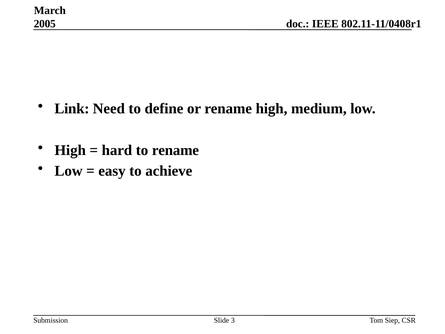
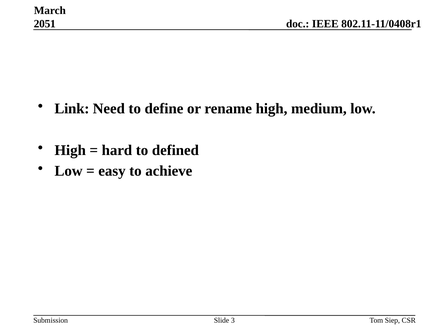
2005: 2005 -> 2051 (45, 24)
to rename: rename -> defined (175, 150)
